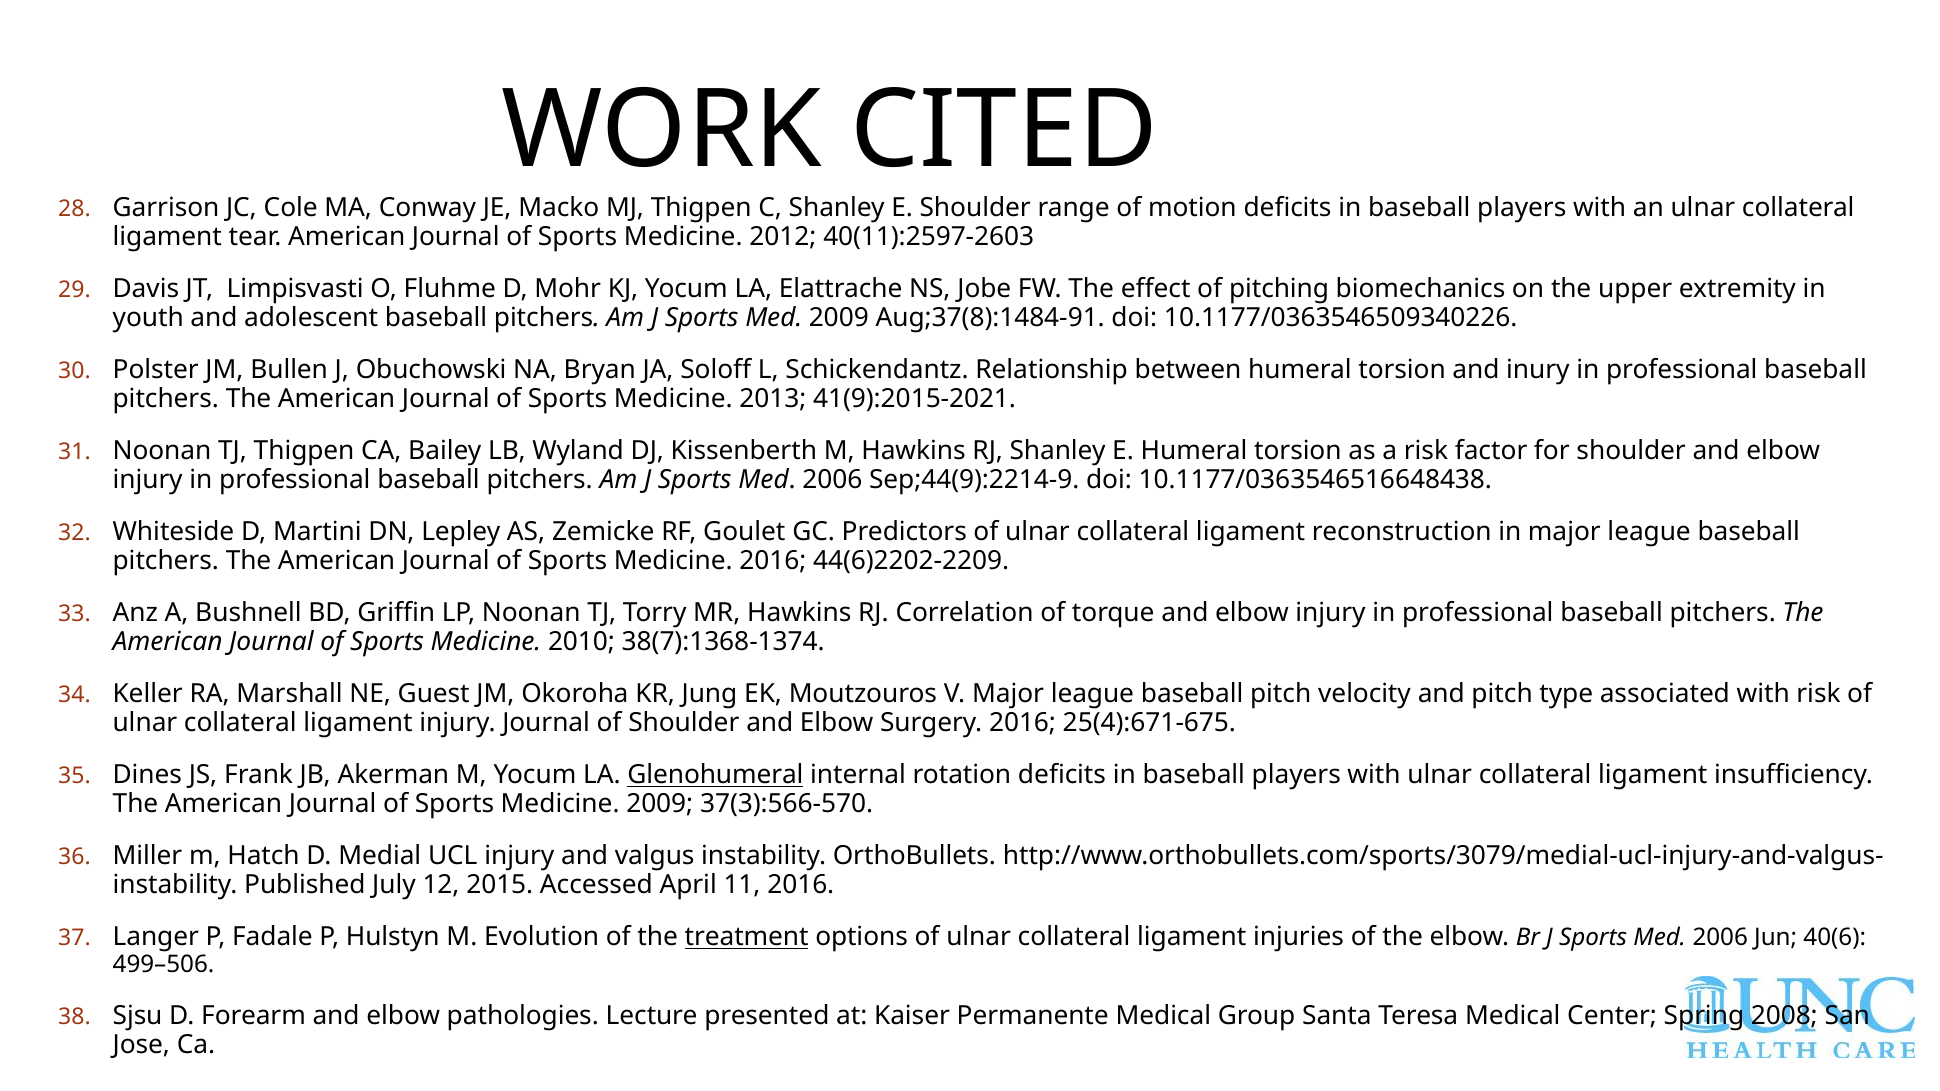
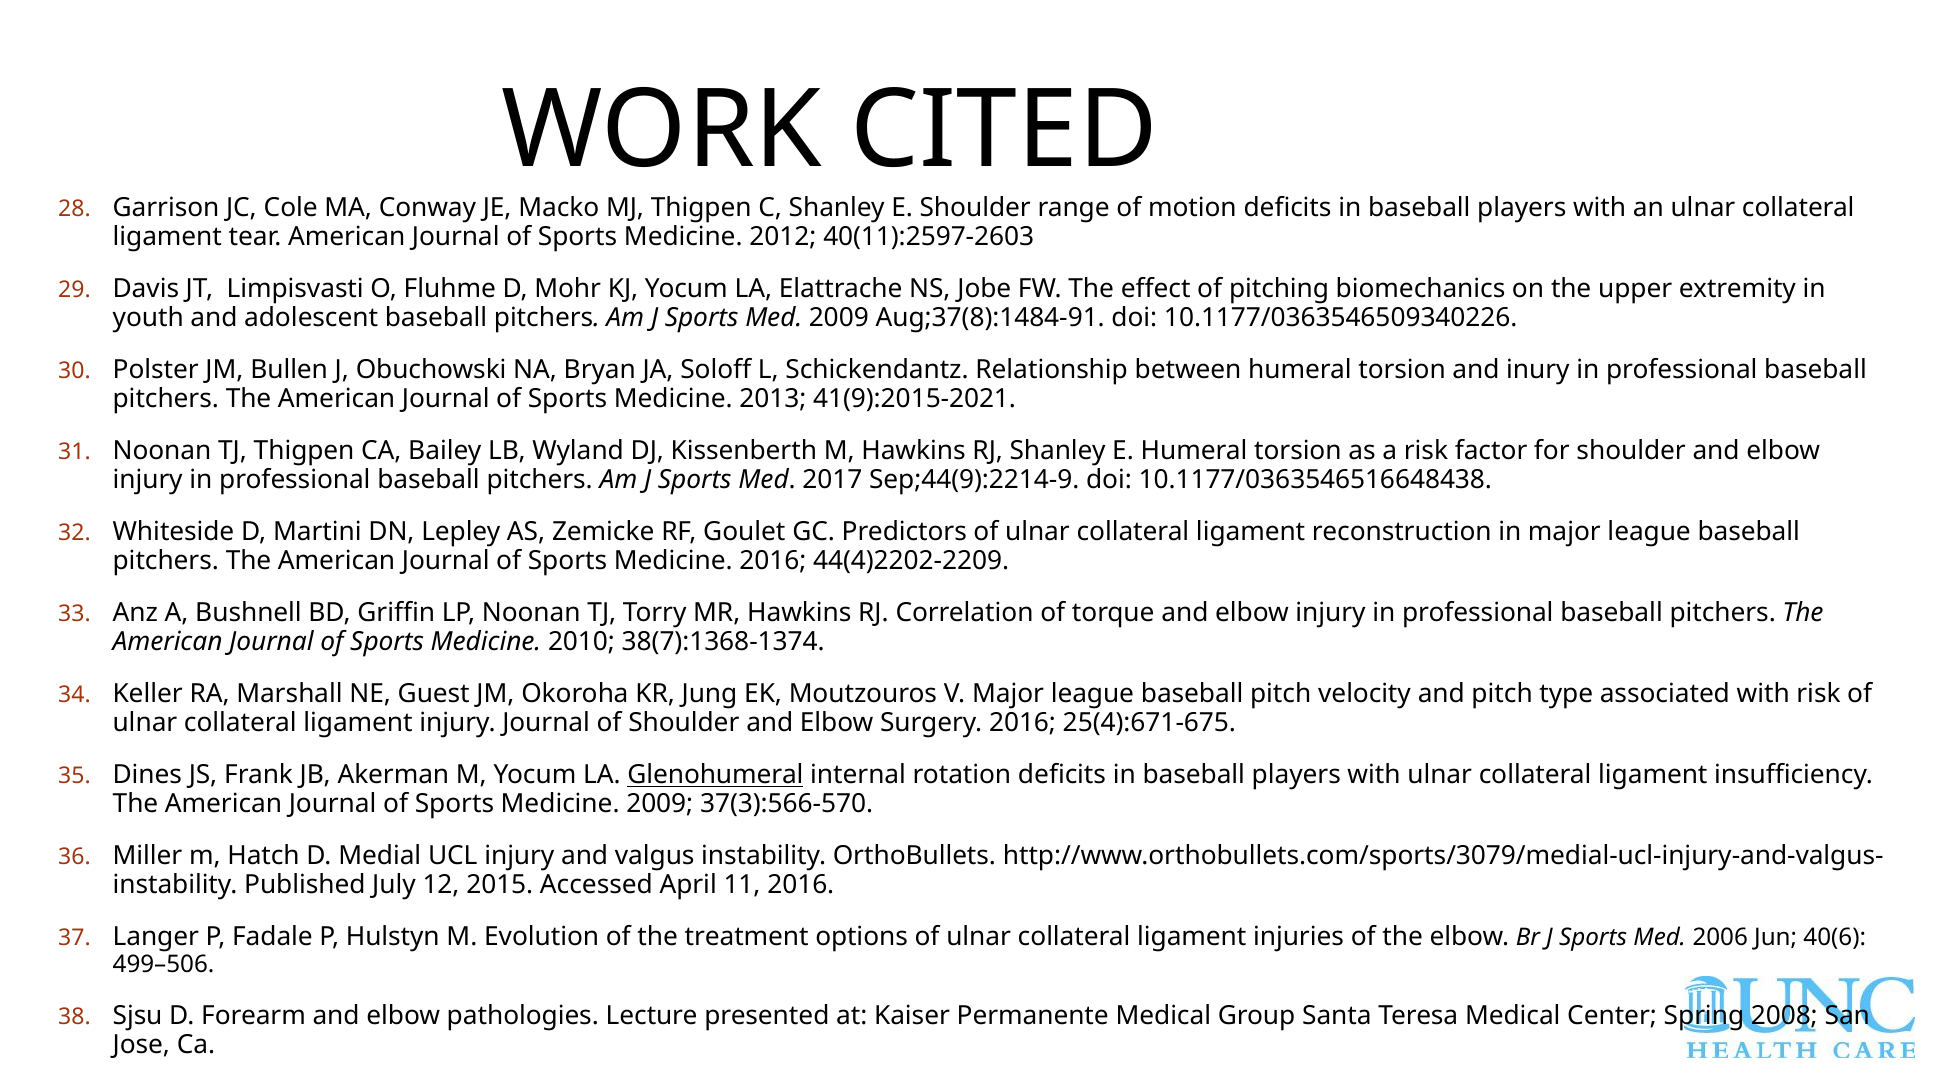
2006: 2006 -> 2017 (832, 480)
44(6)2202-2209: 44(6)2202-2209 -> 44(4)2202-2209 (911, 561)
treatment underline: present -> none (747, 938)
